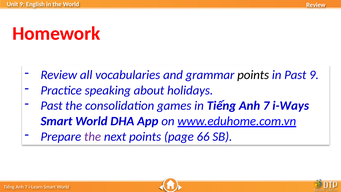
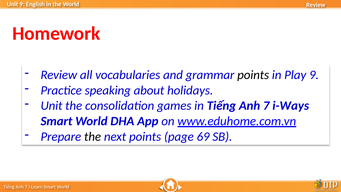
in Past: Past -> Play (295, 75)
Past: Past -> Unit (51, 106)
the colour: purple -> black (93, 137)
66: 66 -> 69 (203, 137)
